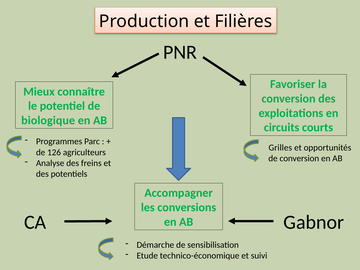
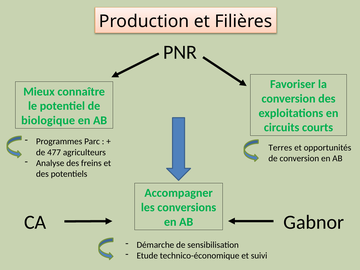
Grilles: Grilles -> Terres (280, 148)
126: 126 -> 477 (54, 152)
